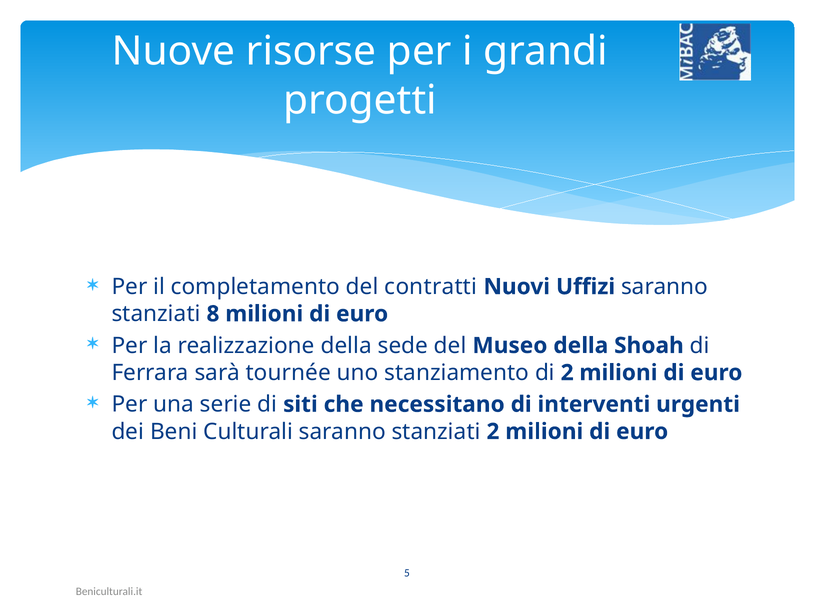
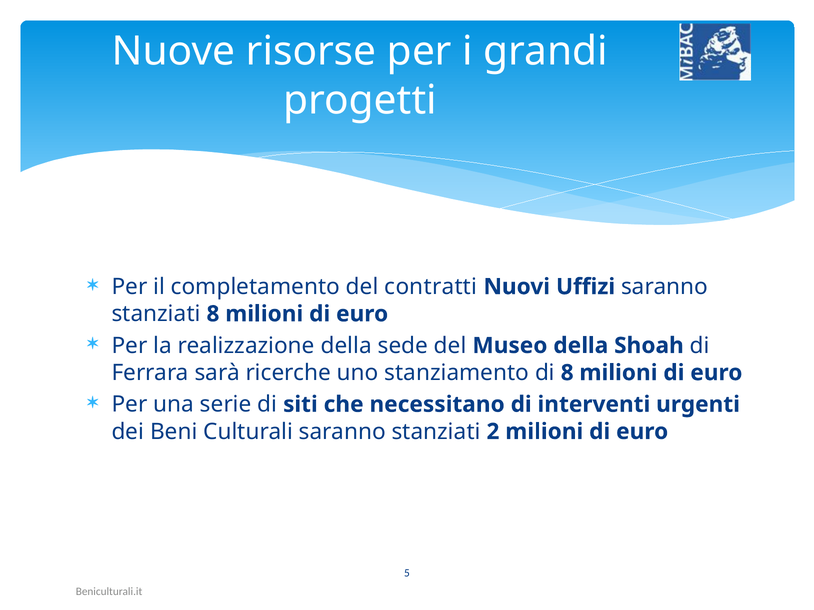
tournée: tournée -> ricerche (288, 373)
di 2: 2 -> 8 (567, 373)
